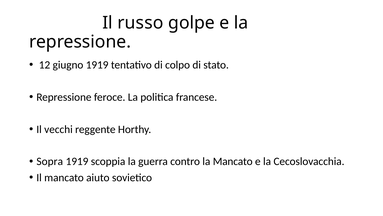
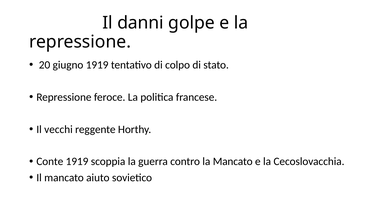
russo: russo -> danni (141, 23)
12: 12 -> 20 (45, 65)
Sopra: Sopra -> Conte (50, 161)
